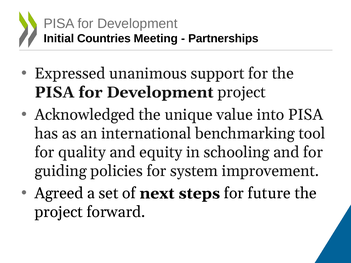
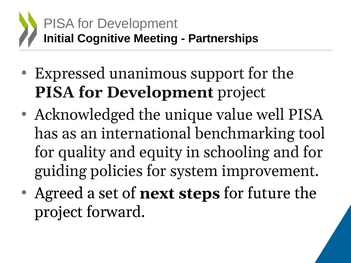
Countries: Countries -> Cognitive (104, 39)
into: into -> well (271, 115)
